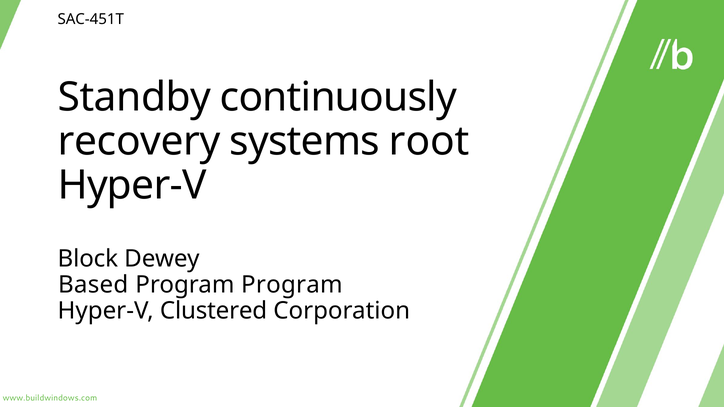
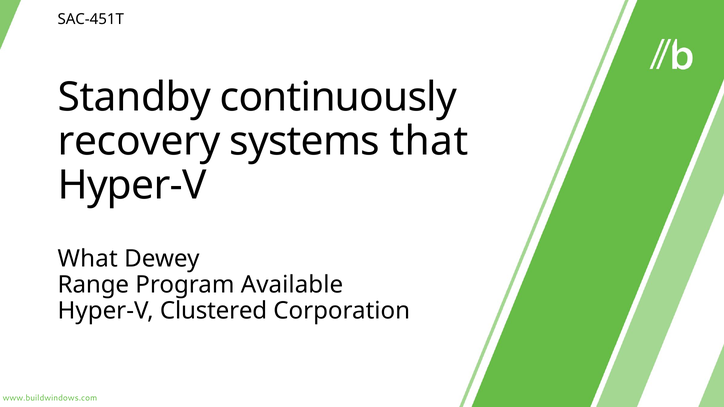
root: root -> that (429, 141)
Block: Block -> What (88, 259)
Based: Based -> Range (93, 285)
Program Program: Program -> Available (292, 285)
